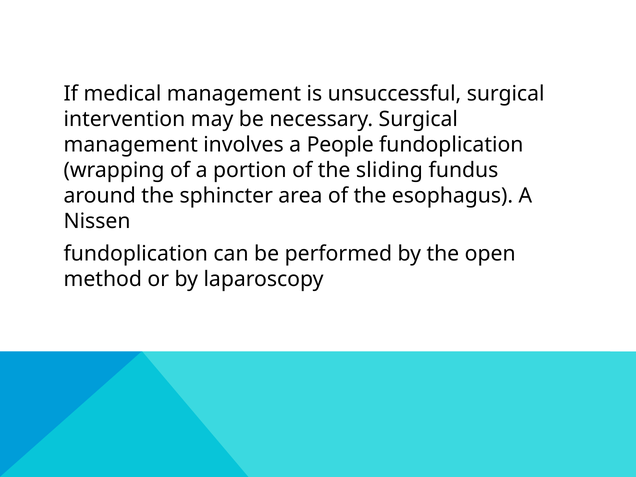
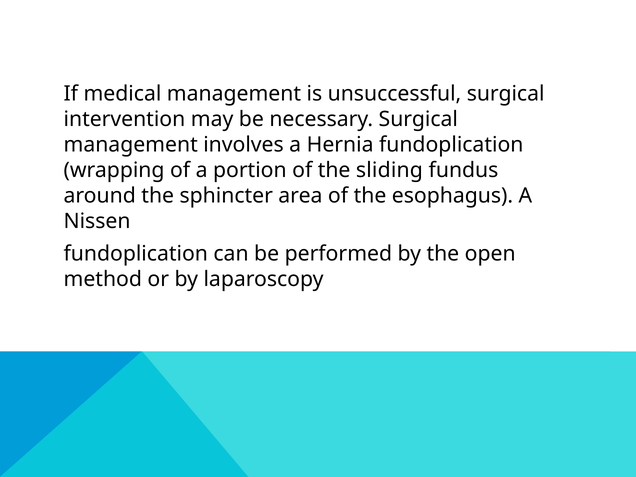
People: People -> Hernia (340, 145)
